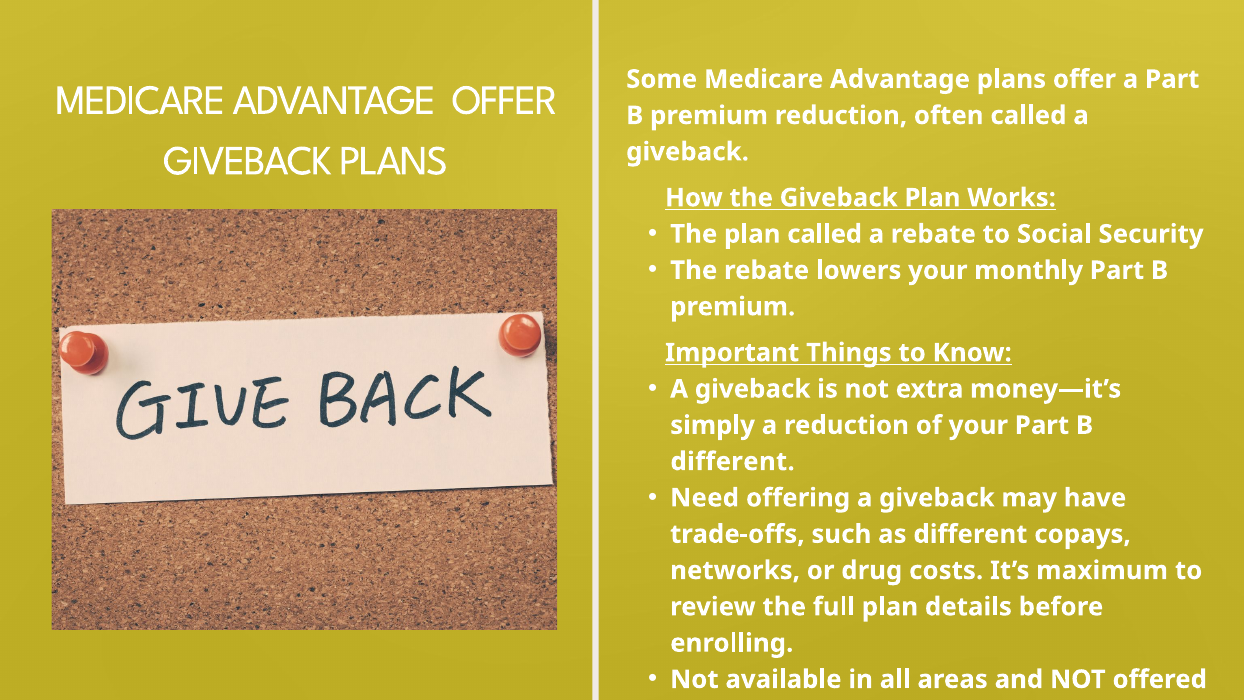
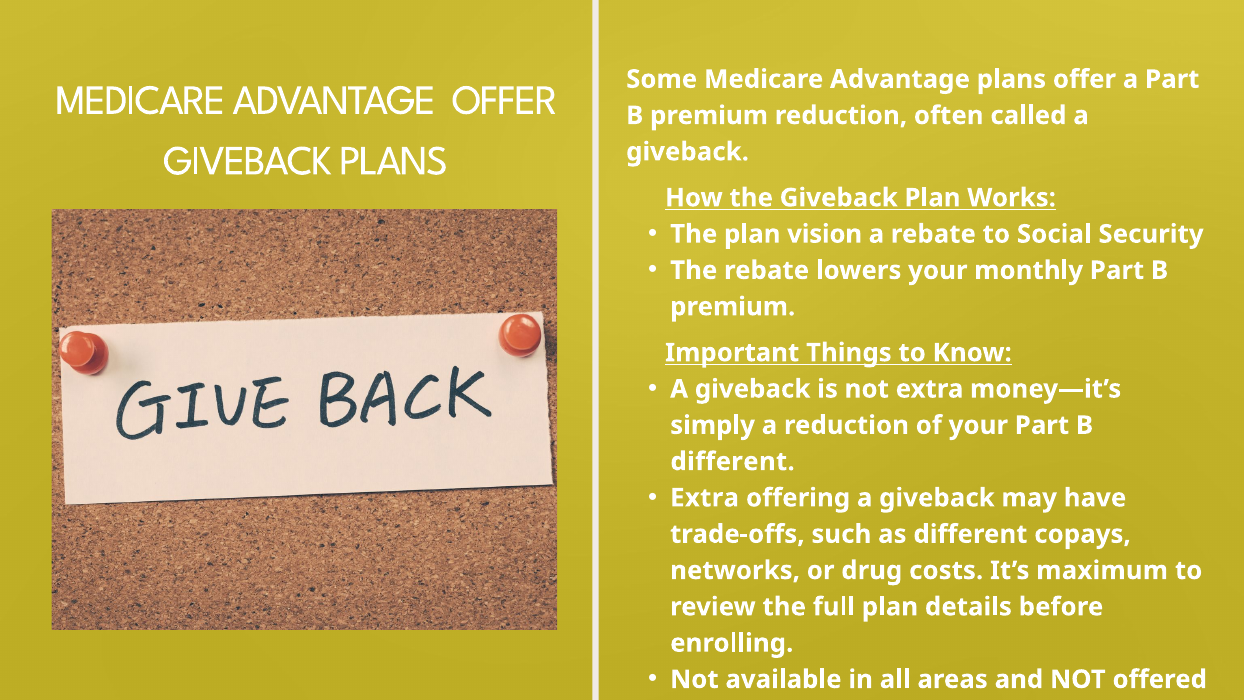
plan called: called -> vision (825, 234)
Need: Need -> Extra (705, 498)
